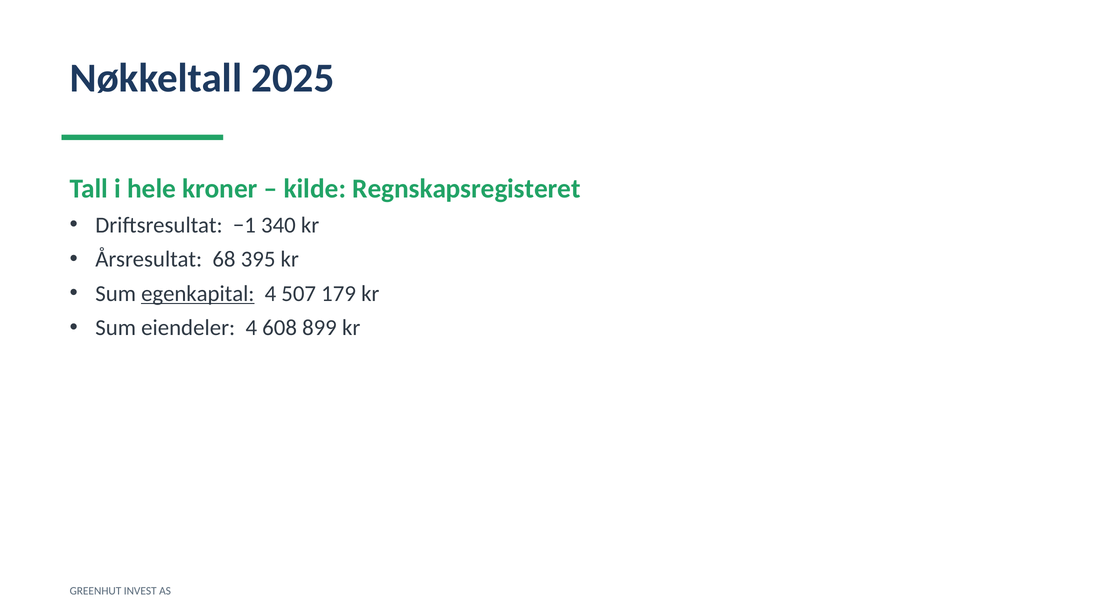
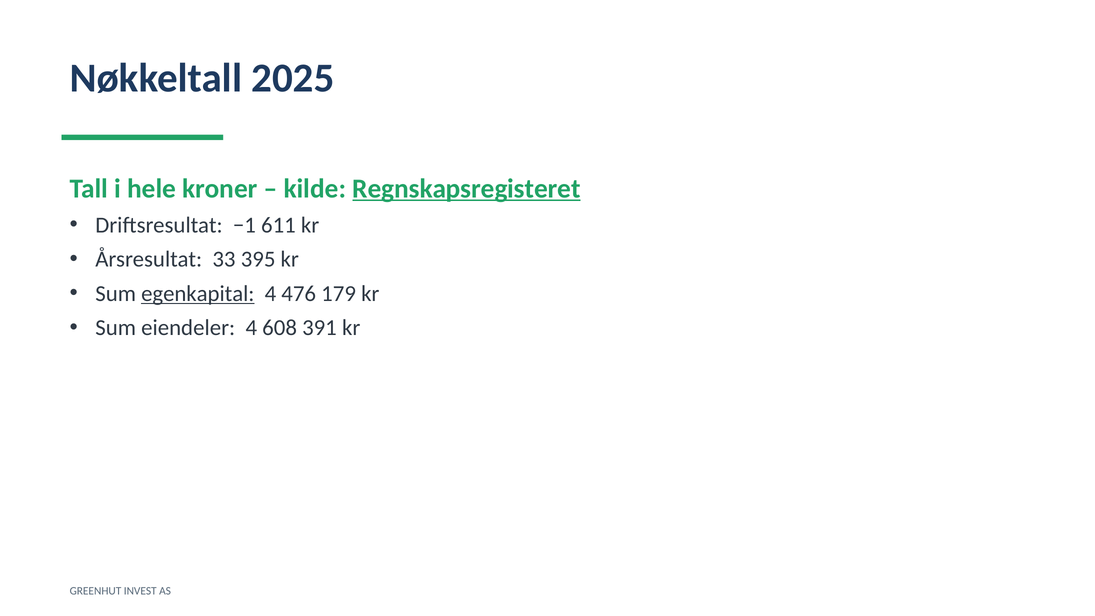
Regnskapsregisteret underline: none -> present (466, 189)
340: 340 -> 611 (278, 225)
68: 68 -> 33 (224, 259)
507: 507 -> 476 (299, 294)
899: 899 -> 391 (319, 328)
